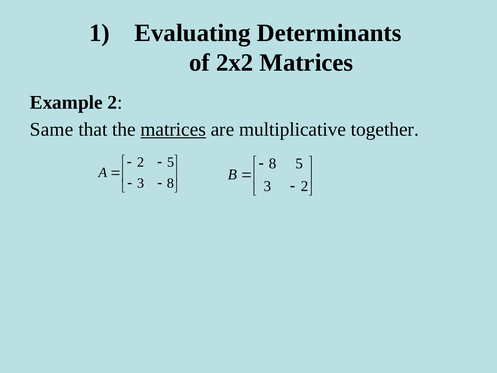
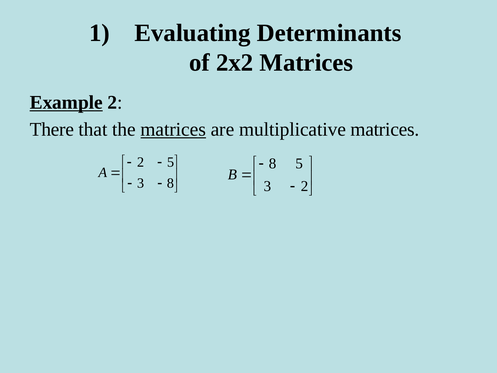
Example underline: none -> present (66, 102)
Same: Same -> There (52, 129)
multiplicative together: together -> matrices (385, 129)
